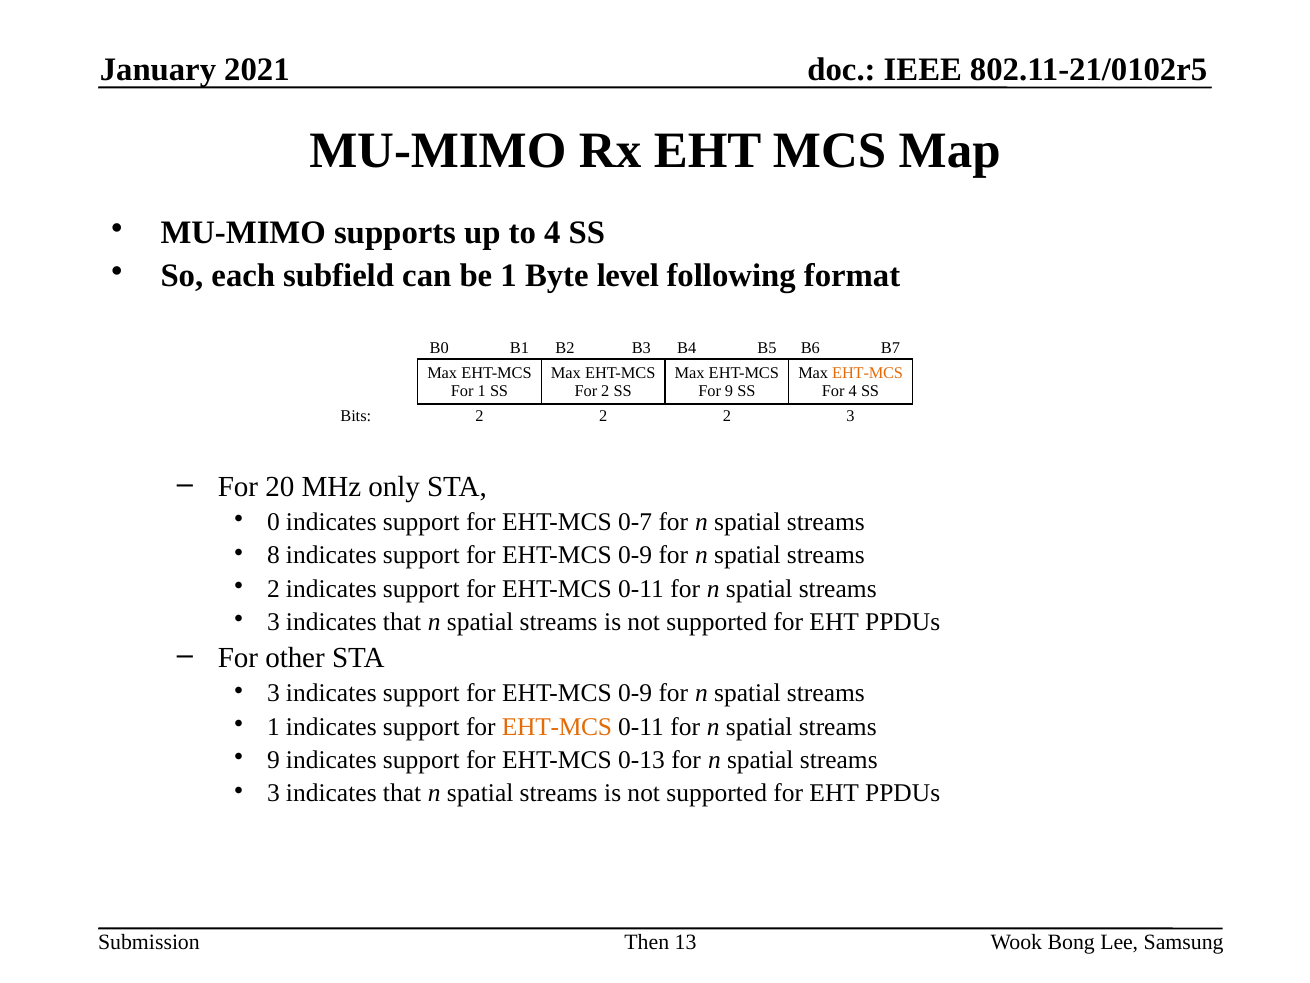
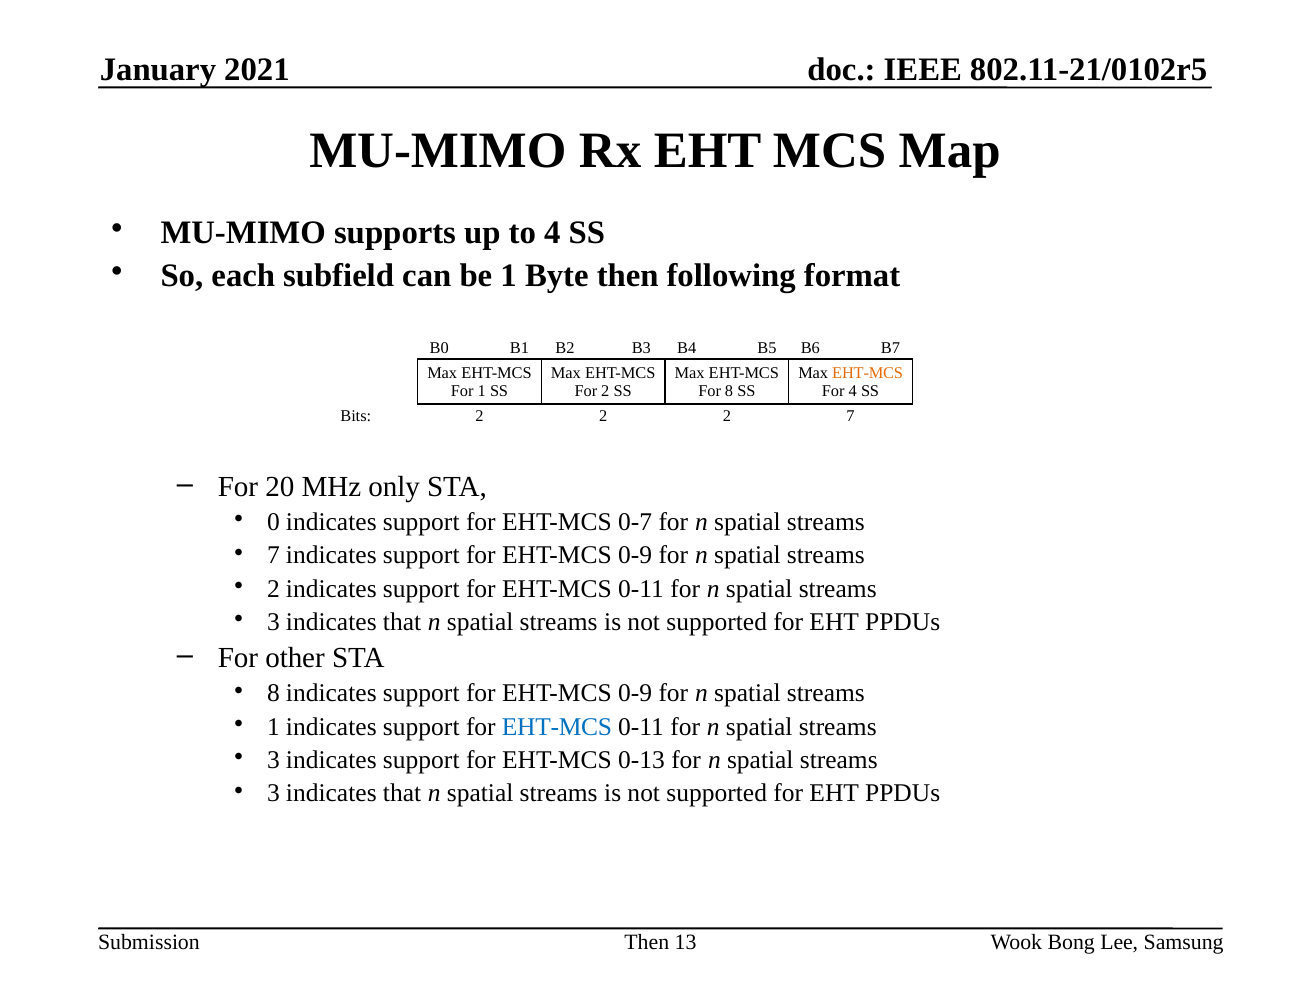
Byte level: level -> then (628, 275)
For 9: 9 -> 8 (729, 391)
2 3: 3 -> 7 (851, 415)
8: 8 -> 7 (273, 555)
3: 3 -> 8 (273, 693)
EHT-MCS colour: orange -> blue (557, 726)
9: 9 -> 3 (273, 760)
